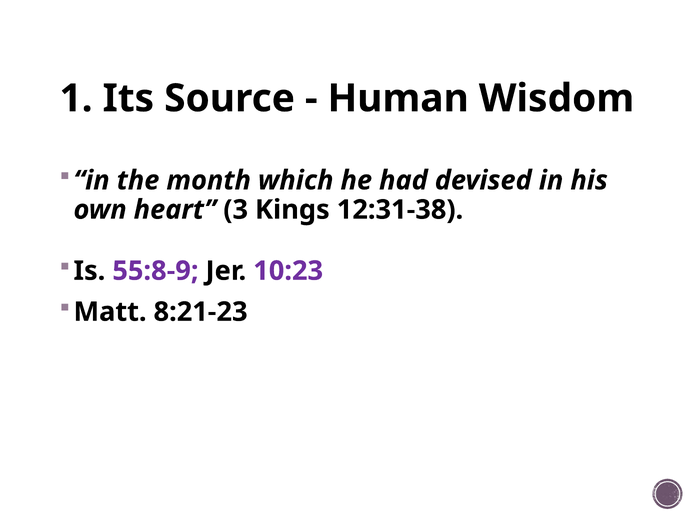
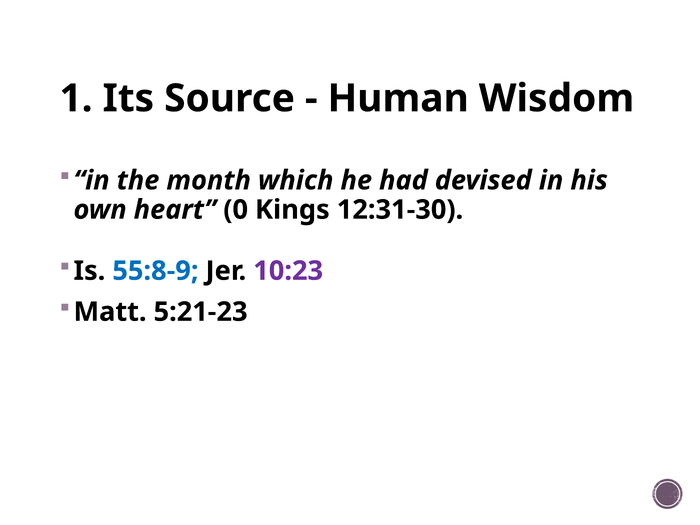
3: 3 -> 0 (236, 210)
12:31-38: 12:31-38 -> 12:31-30 (400, 210)
55:8-9 colour: purple -> blue (155, 271)
8:21-23: 8:21-23 -> 5:21-23 (201, 312)
